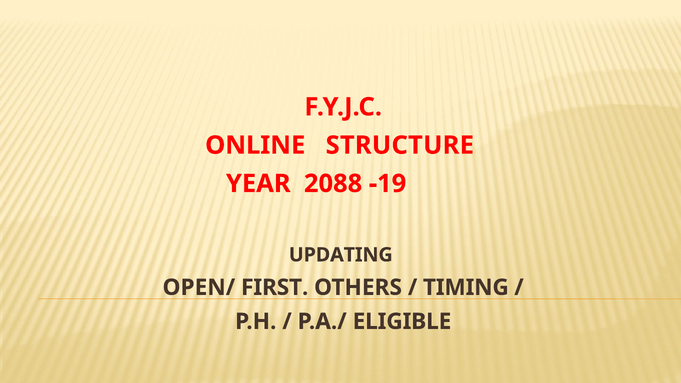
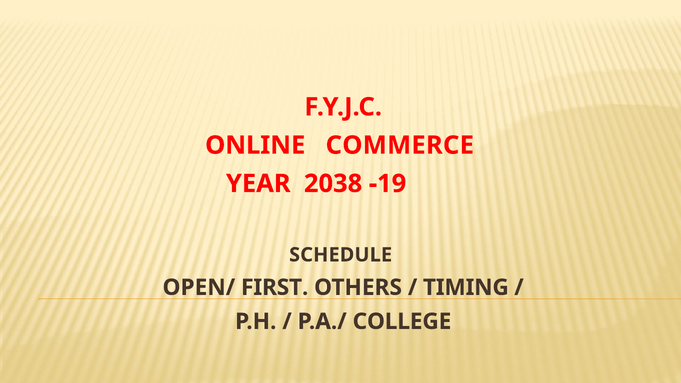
STRUCTURE: STRUCTURE -> COMMERCE (400, 145)
2088: 2088 -> 2038 (333, 184)
UPDATING: UPDATING -> SCHEDULE (341, 255)
ELIGIBLE: ELIGIBLE -> COLLEGE (402, 321)
